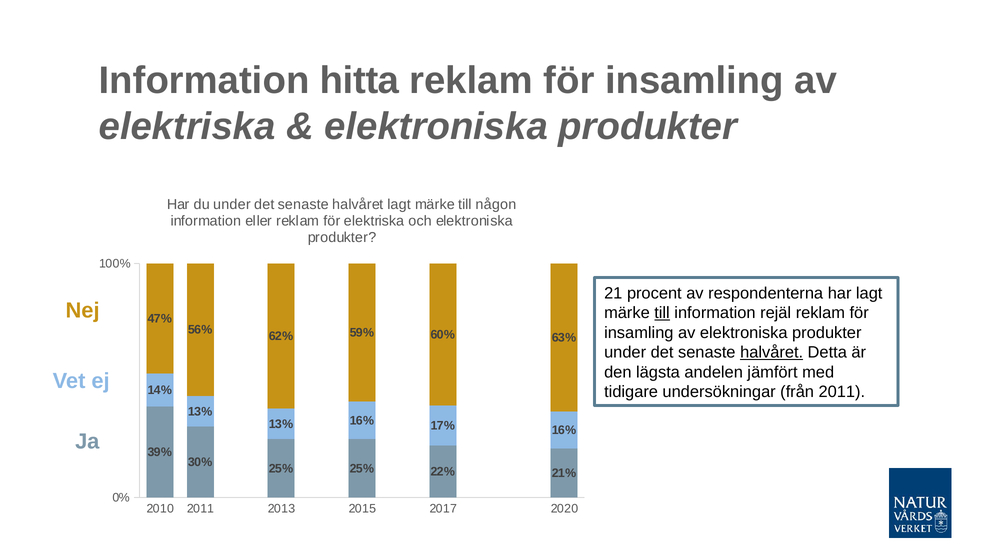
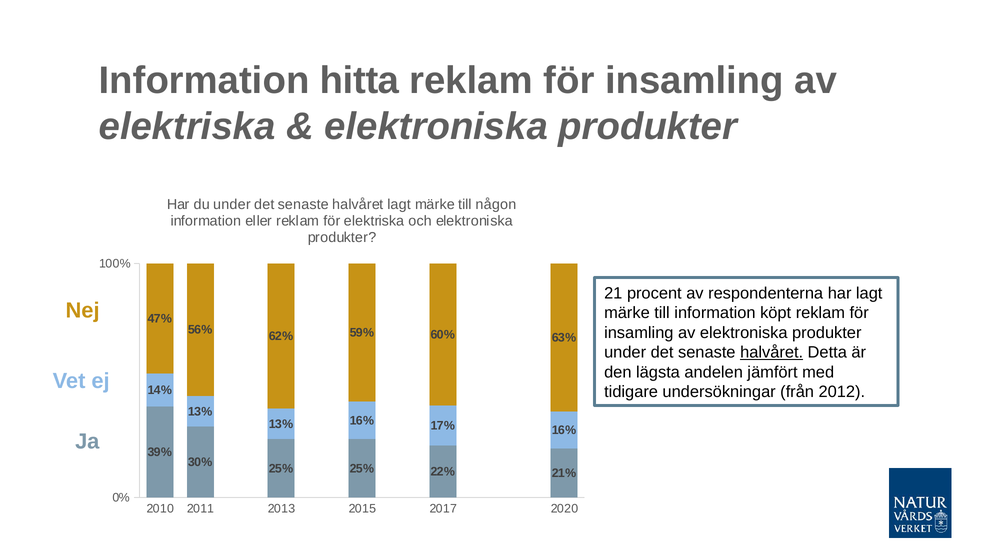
till underline: present -> none (662, 313)
rejäl: rejäl -> köpt (776, 313)
från 2011: 2011 -> 2012 (842, 392)
